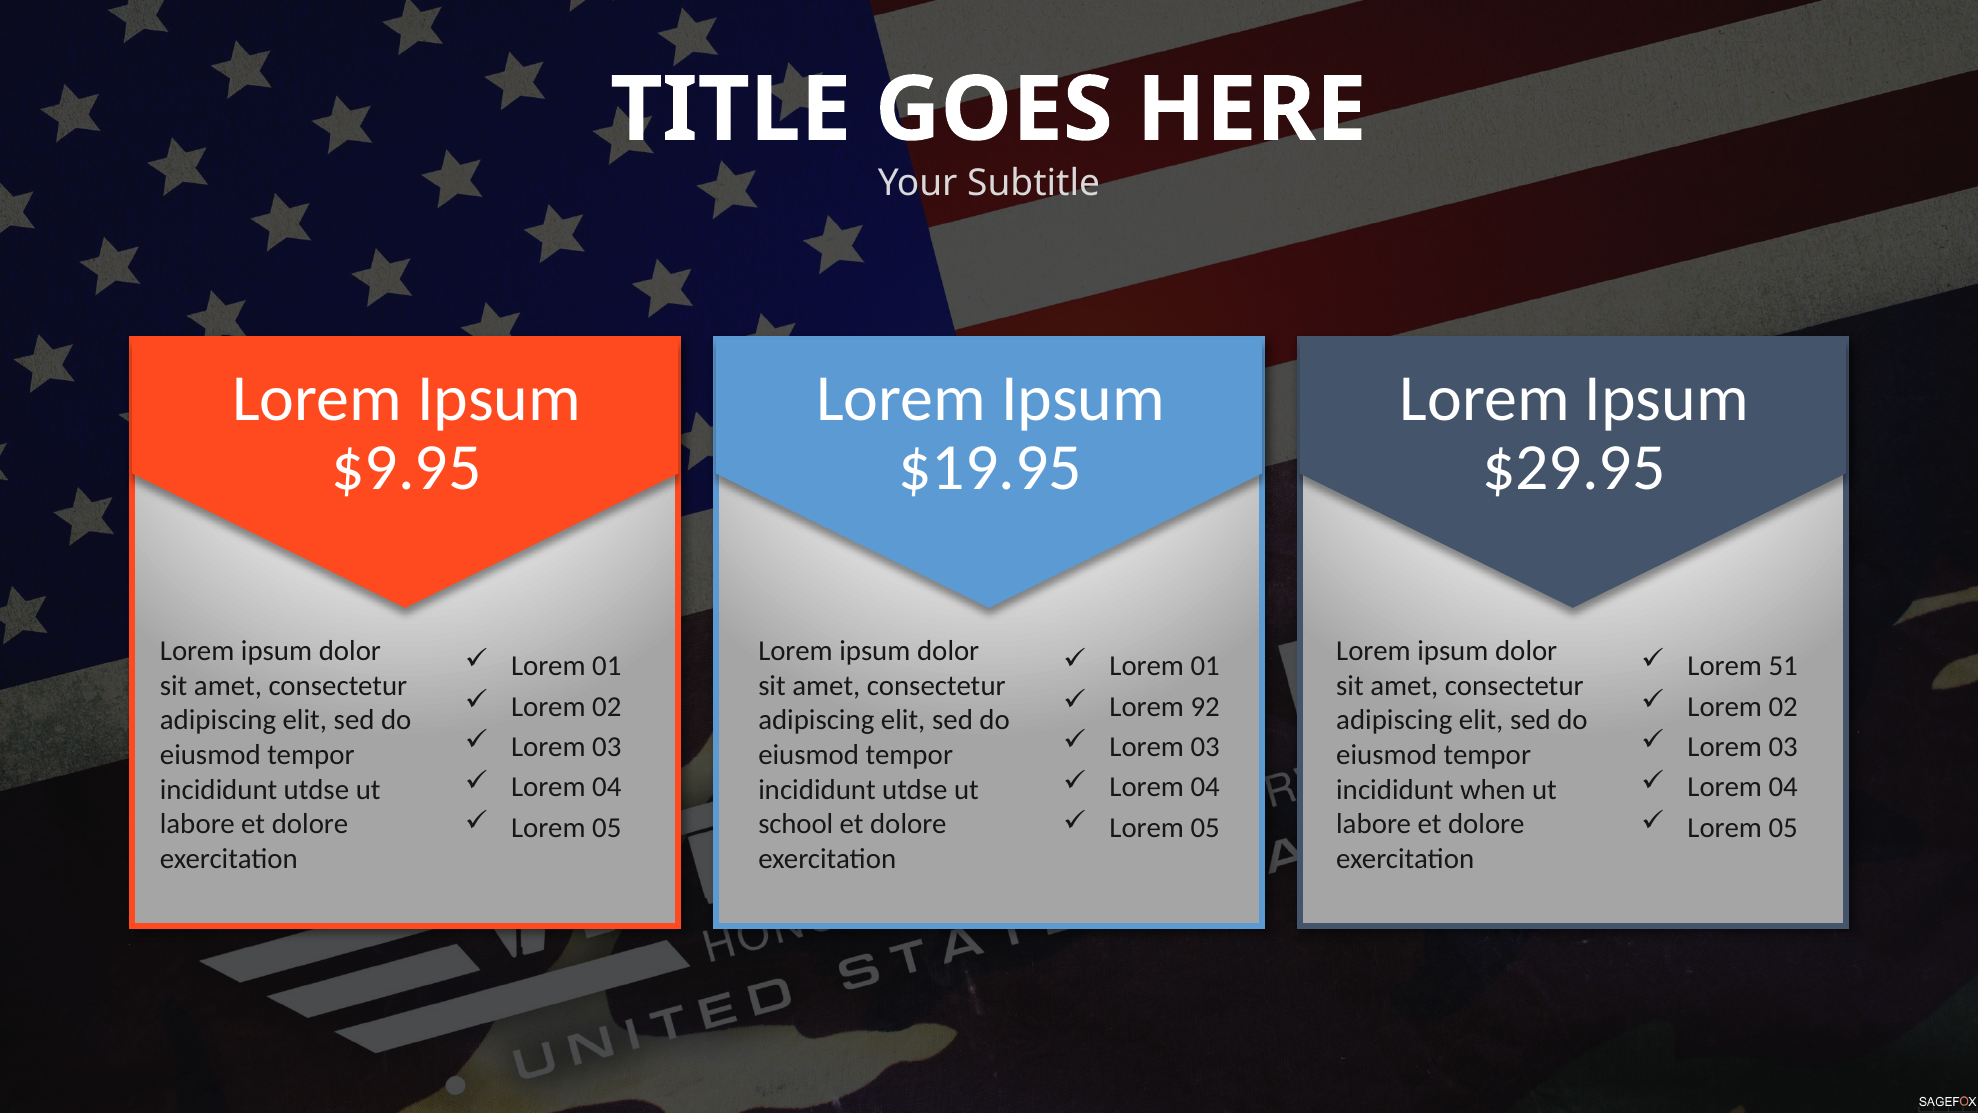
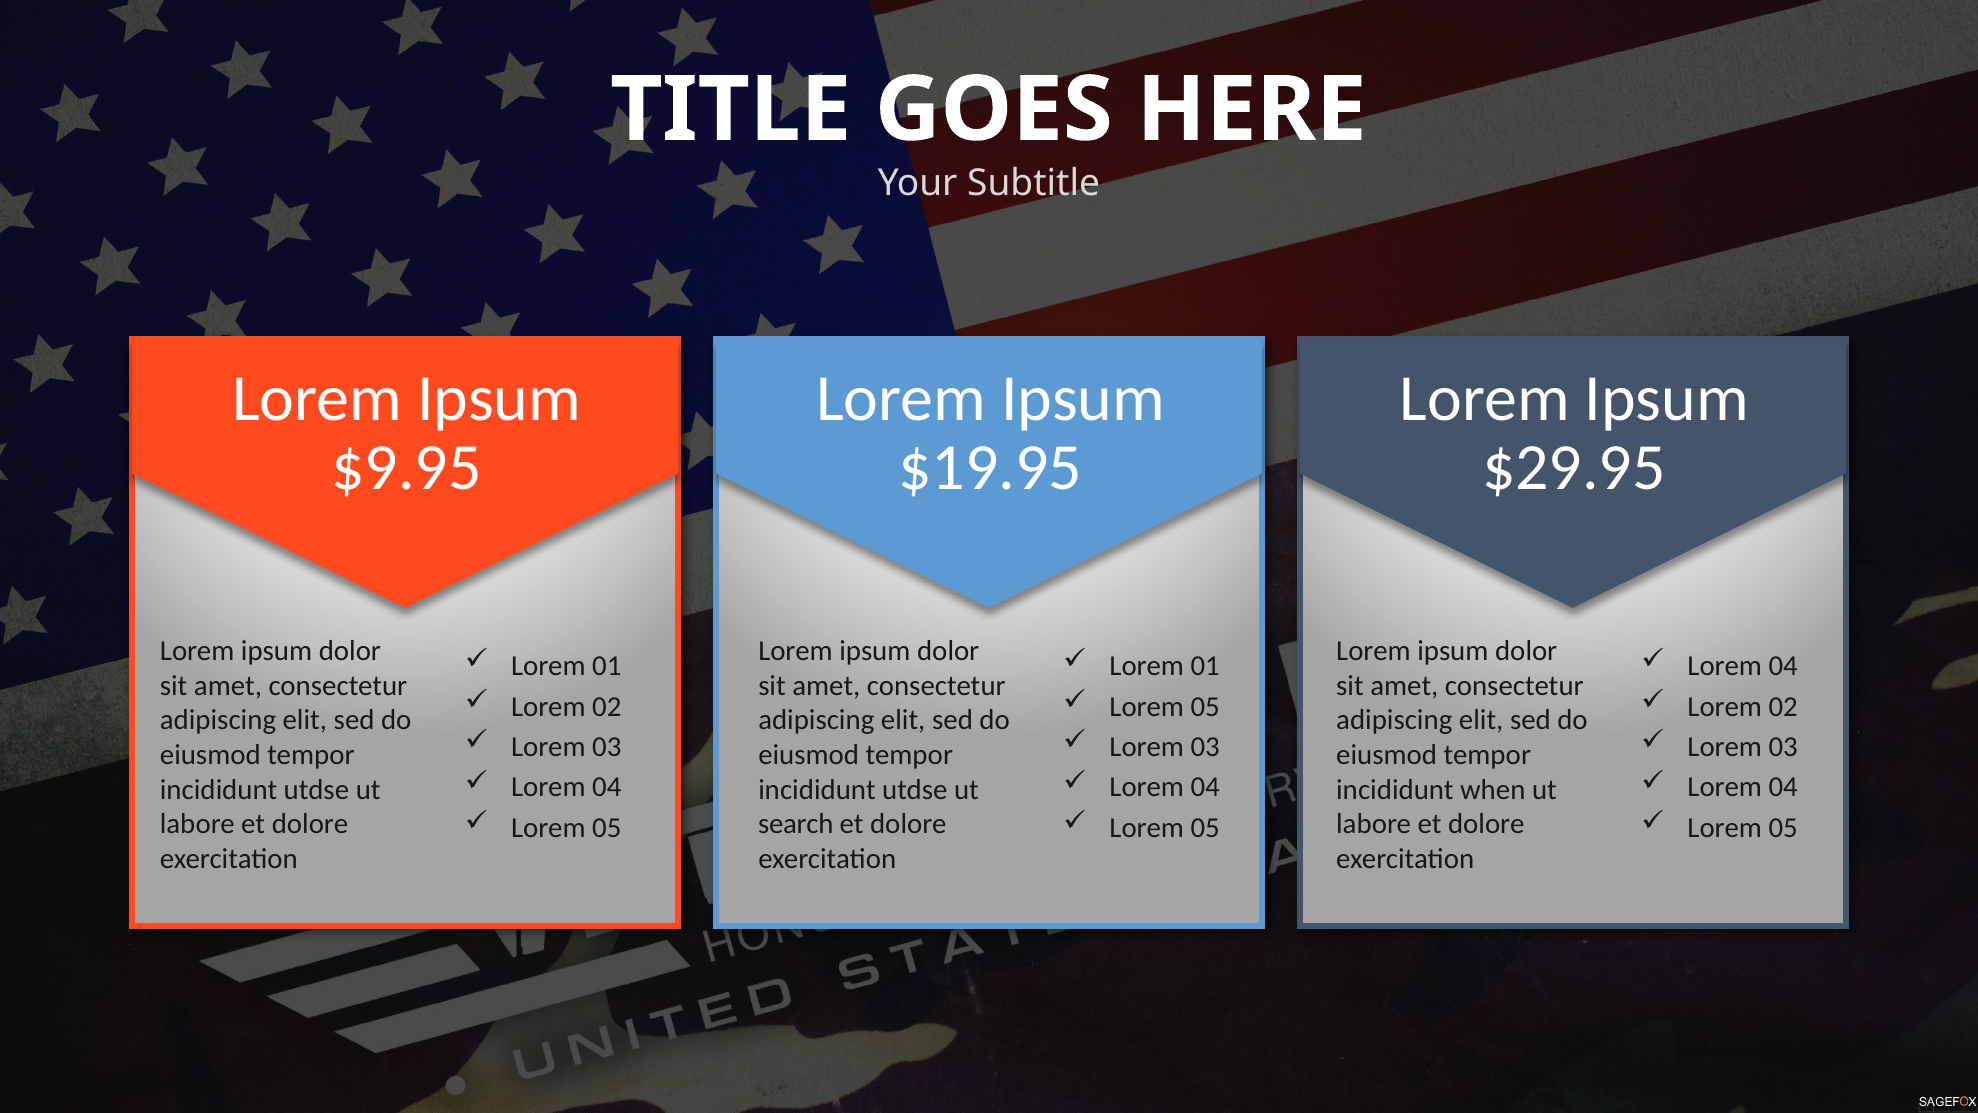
51: 51 -> 04 (1783, 666)
92: 92 -> 05 (1205, 706)
school: school -> search (796, 824)
